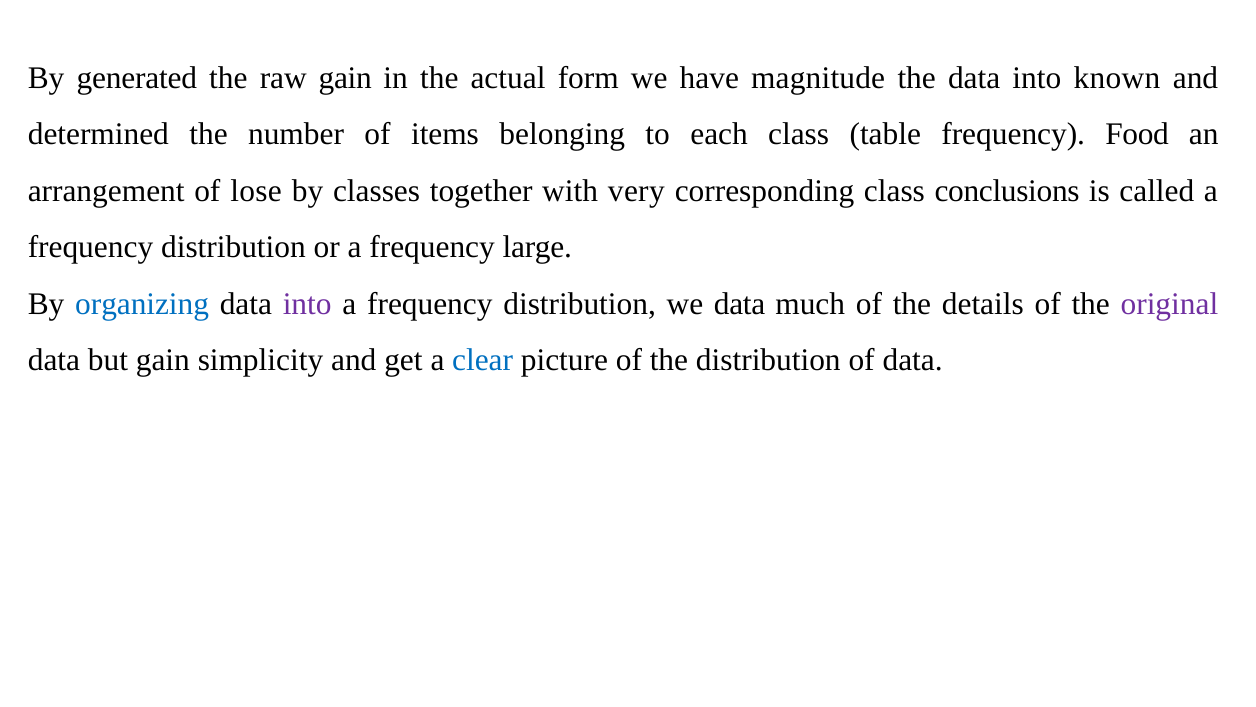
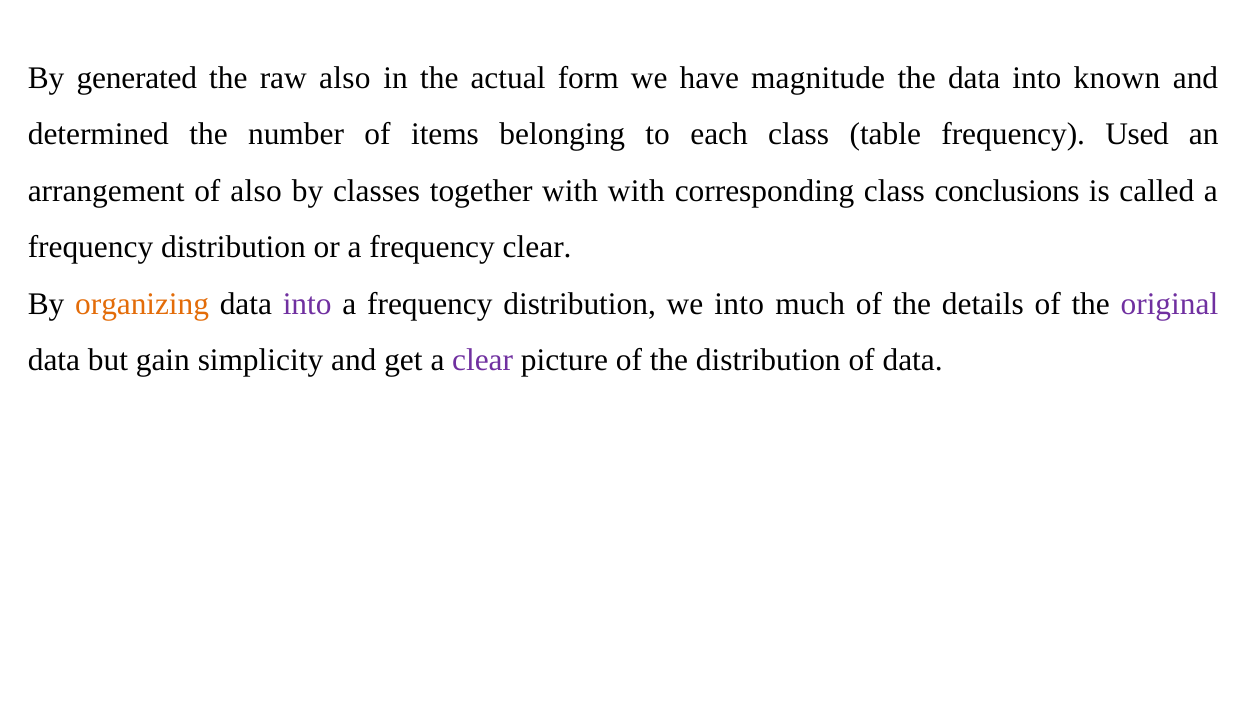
raw gain: gain -> also (345, 78)
Food: Food -> Used (1137, 134)
of lose: lose -> also (256, 191)
with very: very -> with (636, 191)
frequency large: large -> clear (537, 247)
organizing colour: blue -> orange (142, 304)
we data: data -> into (739, 304)
clear colour: blue -> purple (483, 360)
